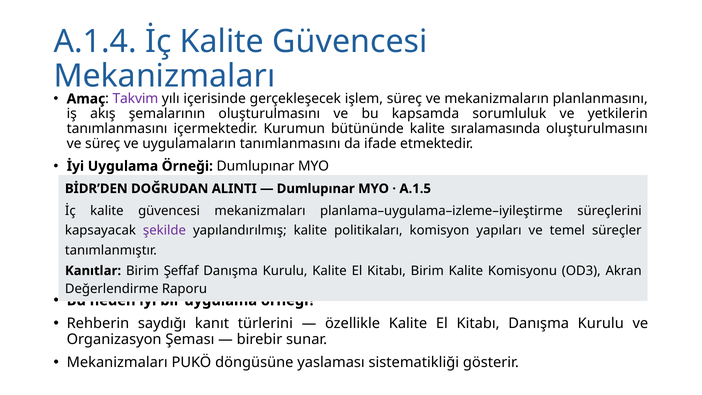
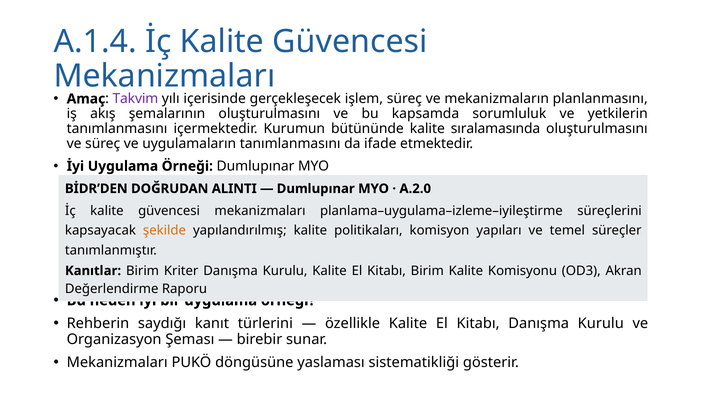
A.1.5: A.1.5 -> A.2.0 (415, 189)
şekilde colour: purple -> orange (164, 231)
Şeffaf: Şeffaf -> Kriter (181, 271)
